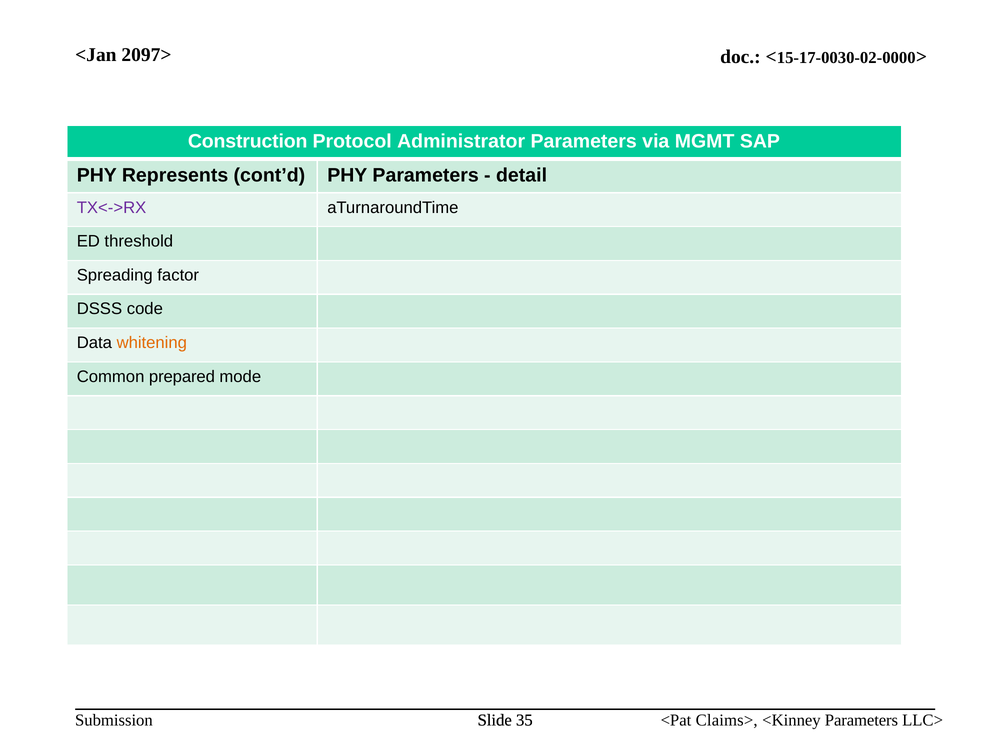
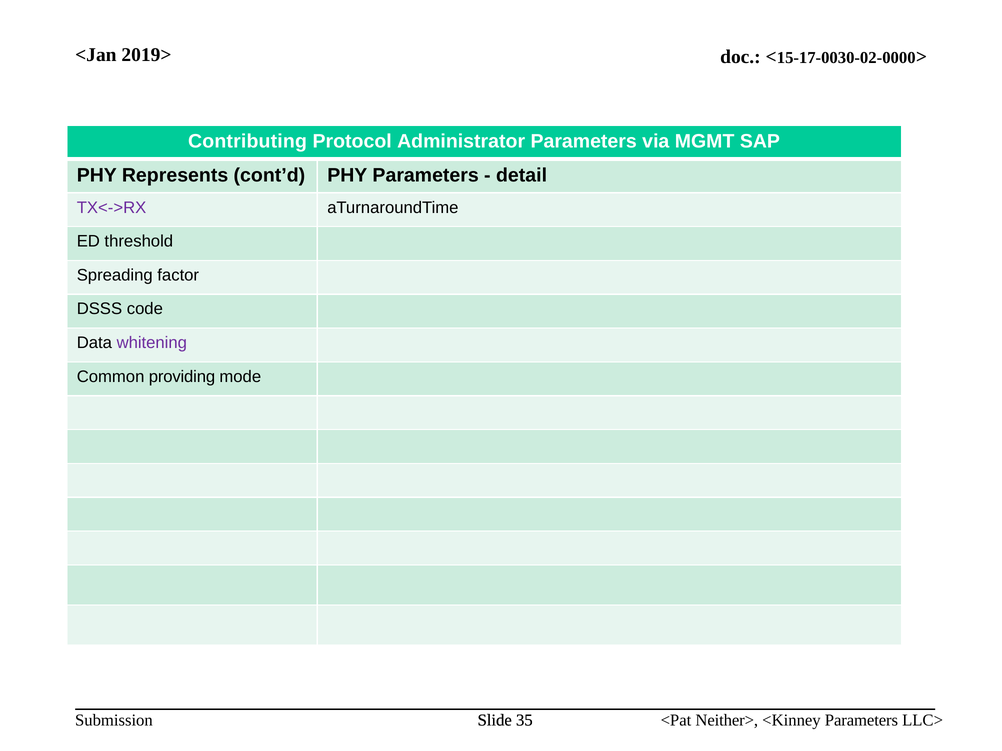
2097>: 2097> -> 2019> (146, 55)
Construction: Construction -> Contributing (247, 142)
whitening colour: orange -> purple (152, 343)
prepared: prepared -> providing (182, 377)
Claims>: Claims> -> Neither> (727, 721)
